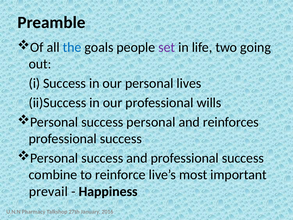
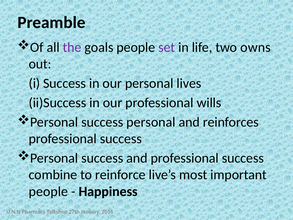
the colour: blue -> purple (72, 47)
going: going -> owns (256, 47)
prevail: prevail -> people (48, 191)
